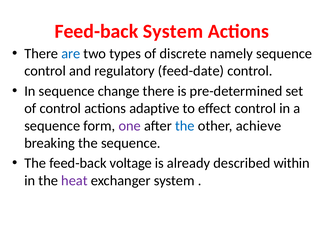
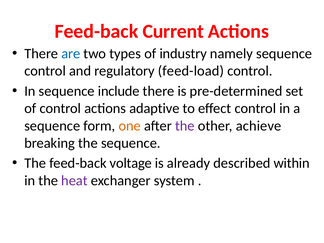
Feed-back System: System -> Current (173, 31)
discrete: discrete -> industry (183, 54)
feed-date: feed-date -> feed-load (191, 71)
change: change -> include (119, 91)
one colour: purple -> orange (130, 126)
the colour: blue -> purple (185, 126)
